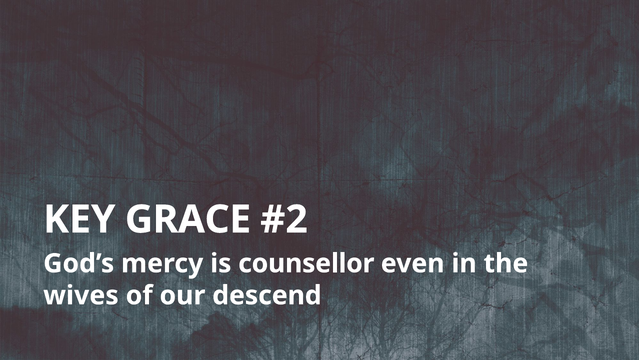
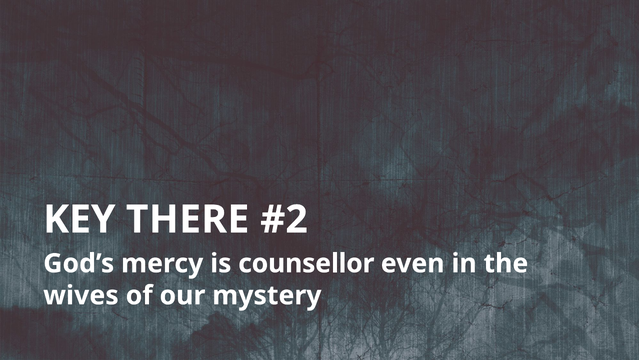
GRACE: GRACE -> THERE (188, 219)
descend: descend -> mystery (267, 295)
